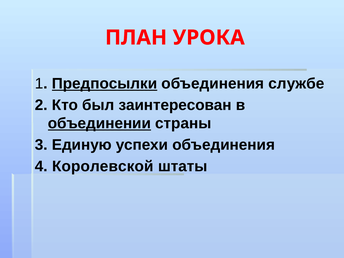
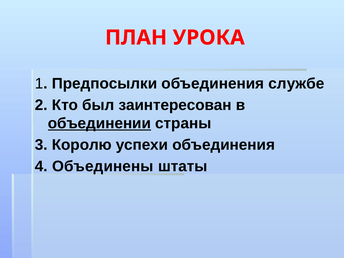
Предпосылки underline: present -> none (105, 84)
Единую: Единую -> Королю (82, 145)
Королевской: Королевской -> Объединены (103, 166)
